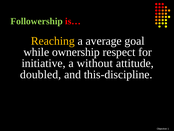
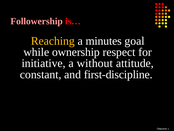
Followership colour: light green -> pink (37, 21)
average: average -> minutes (104, 41)
doubled: doubled -> constant (41, 74)
this-discipline: this-discipline -> first-discipline (118, 74)
